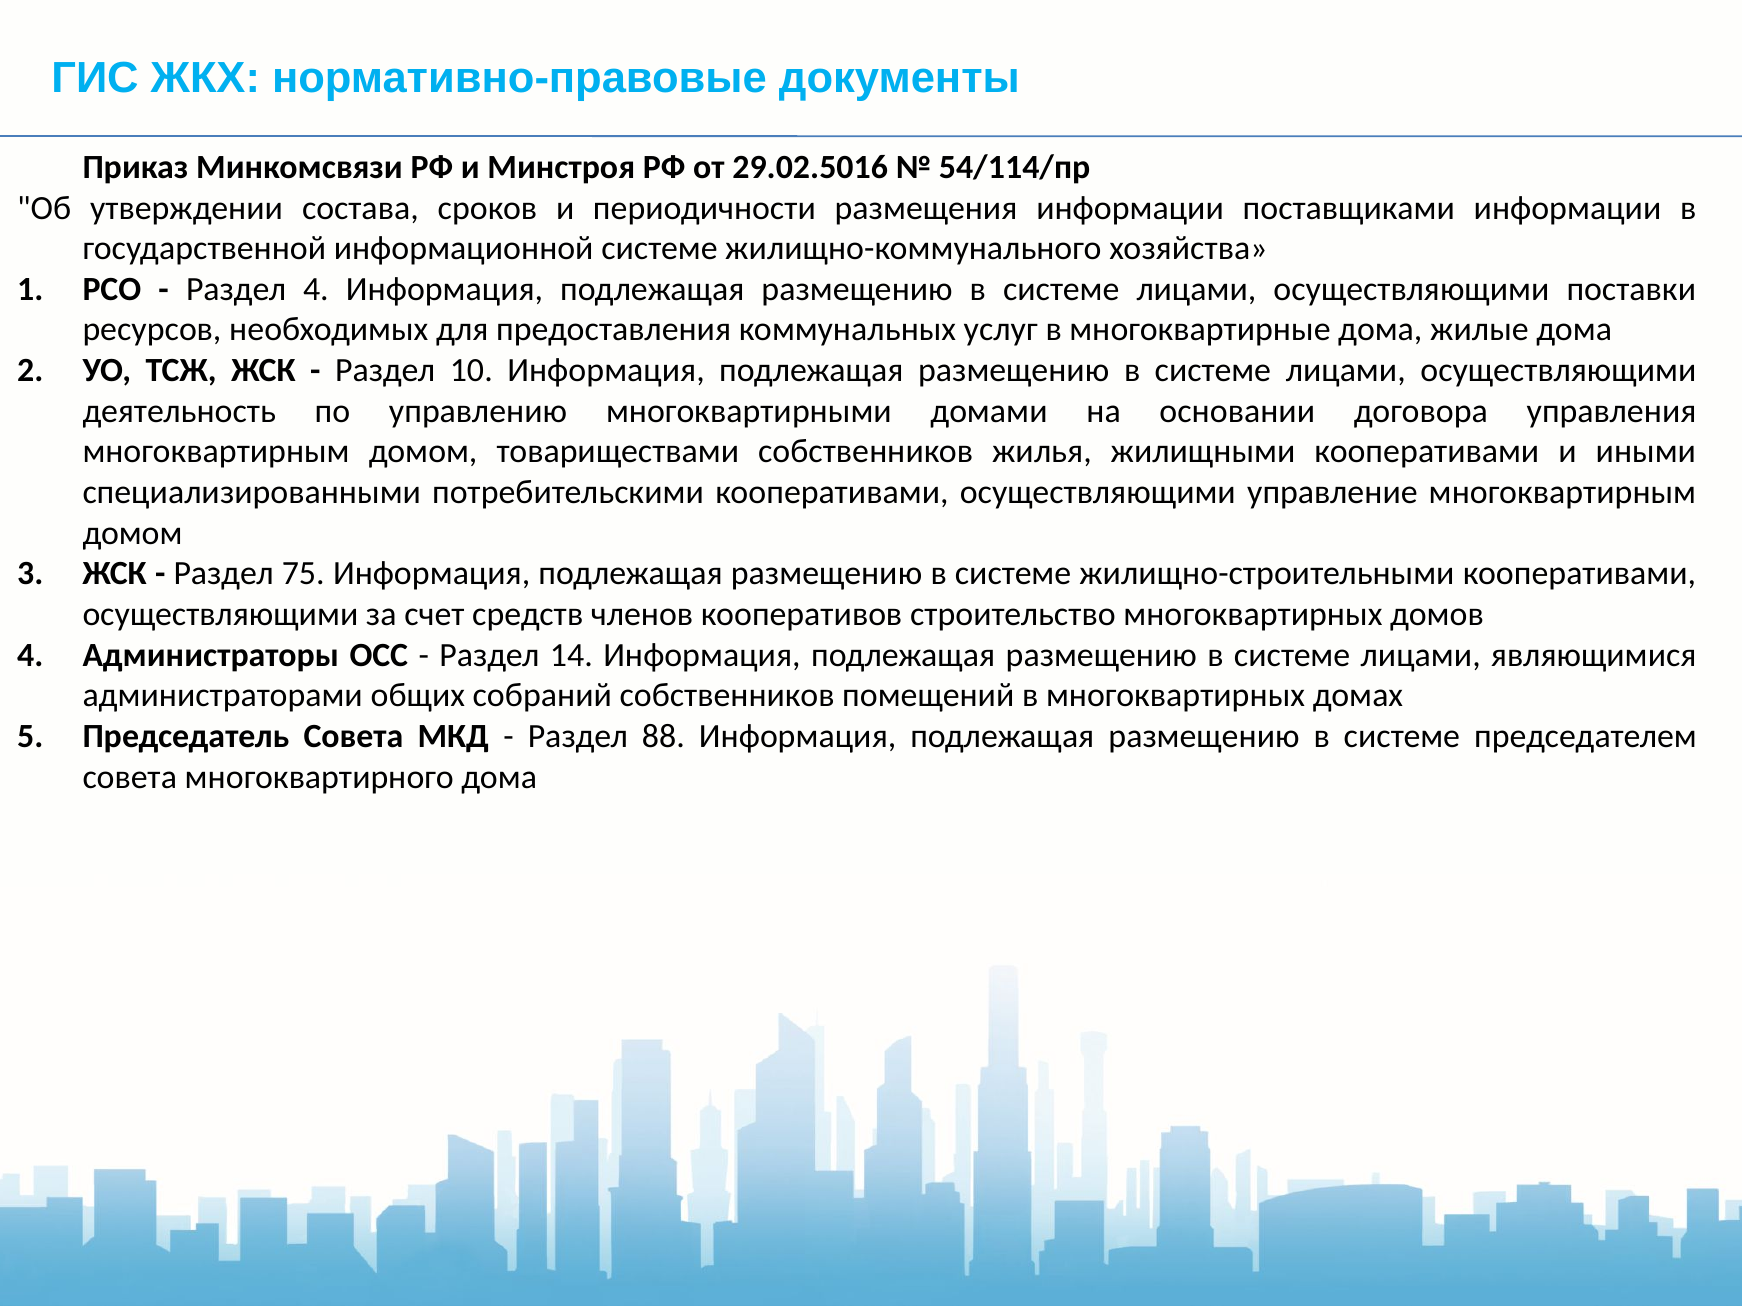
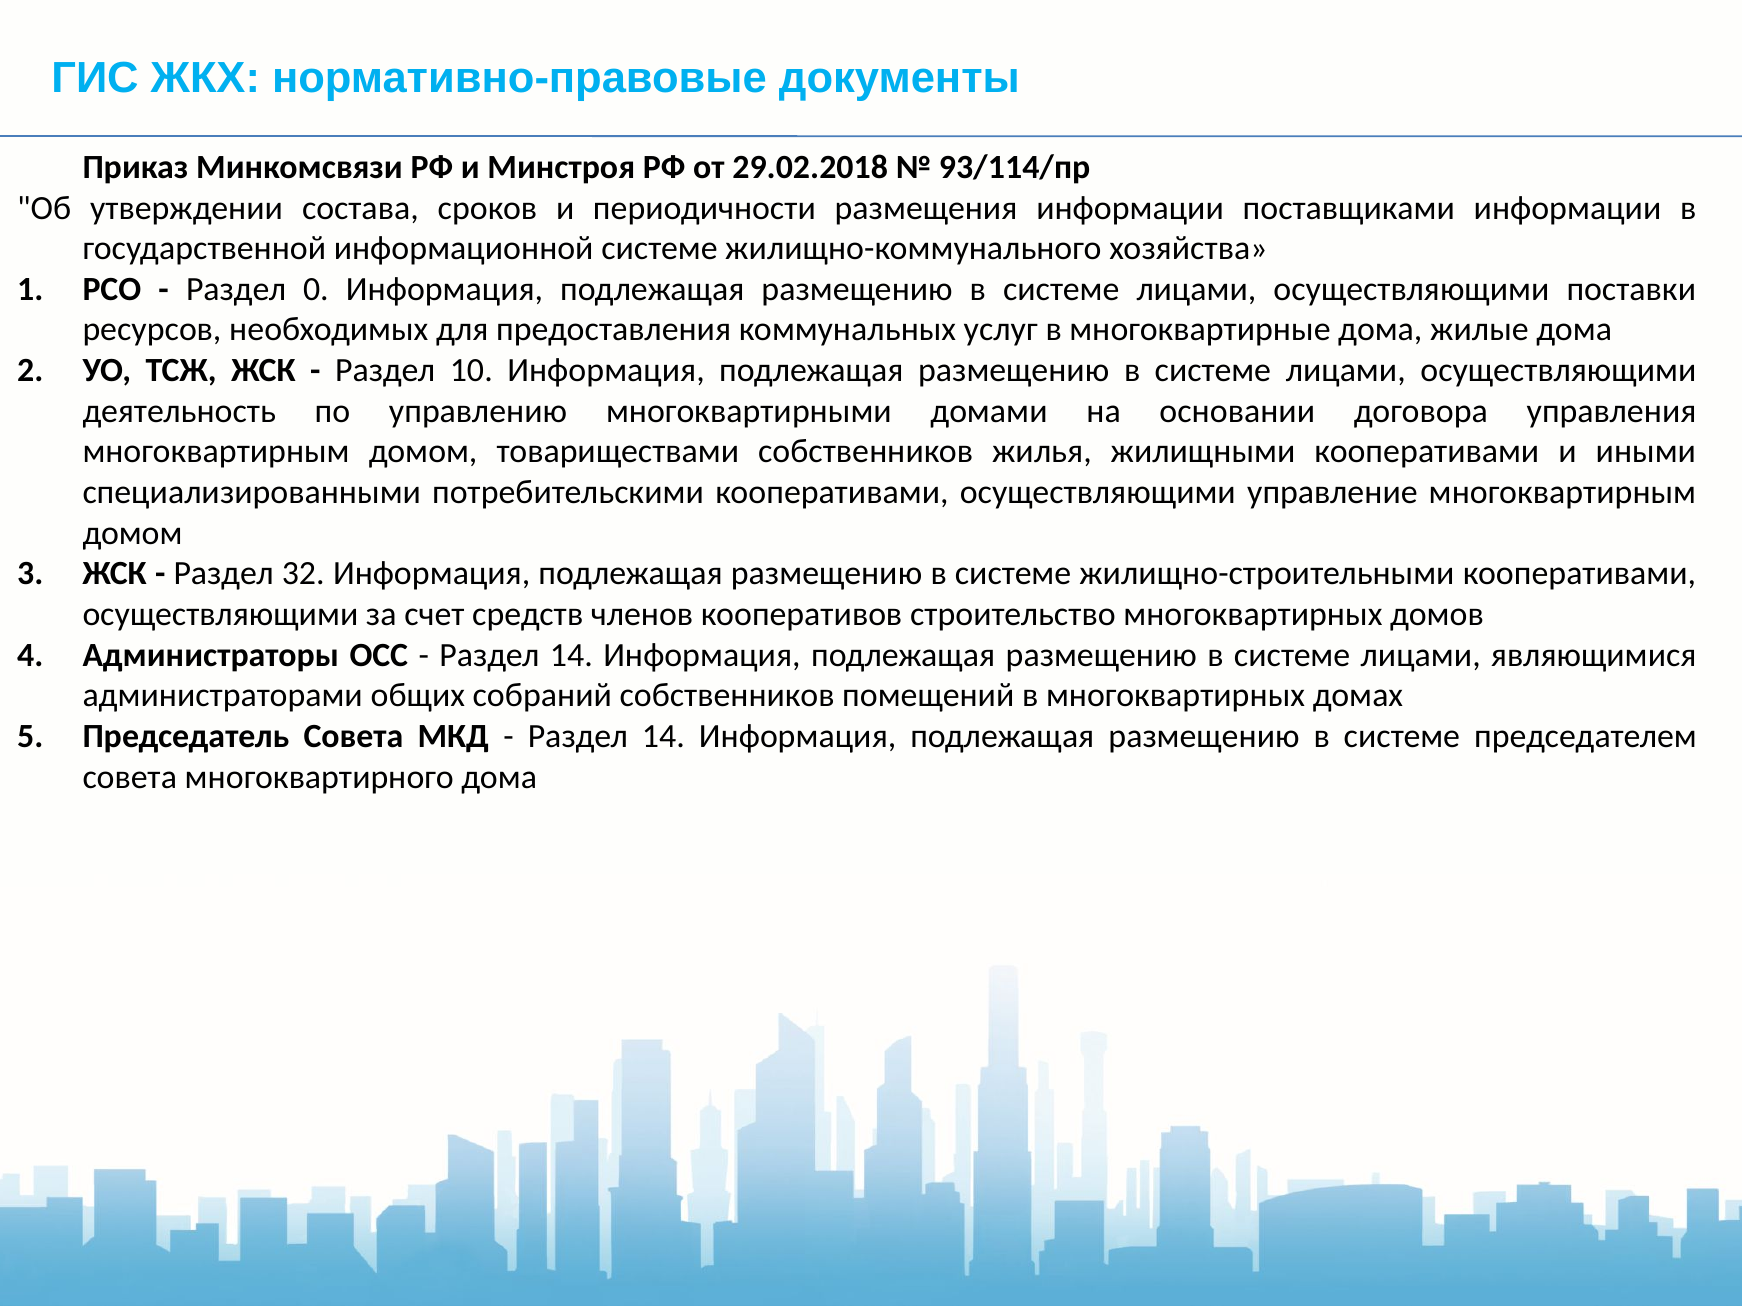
29.02.5016: 29.02.5016 -> 29.02.2018 (810, 167)
54/114/пр: 54/114/пр -> 93/114/пр (1015, 167)
Раздел 4: 4 -> 0 (316, 289)
75: 75 -> 32 (303, 574)
88: 88 -> 14 (663, 737)
